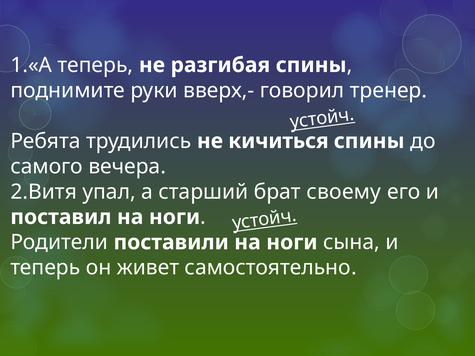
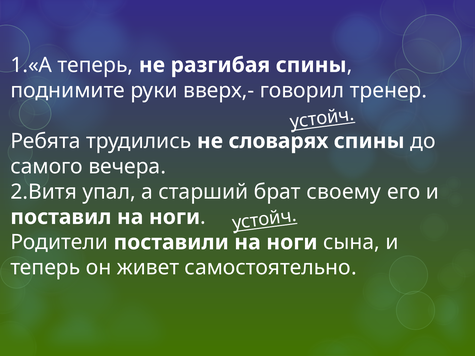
кичиться: кичиться -> словарях (278, 141)
